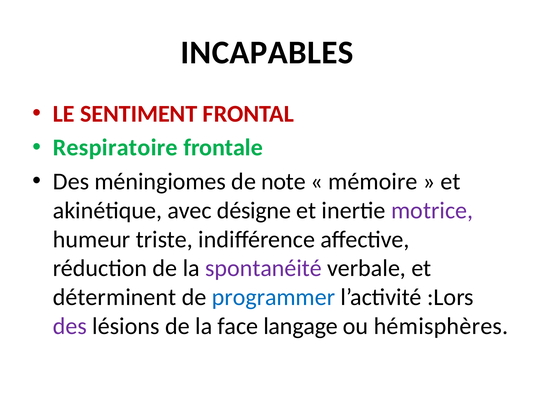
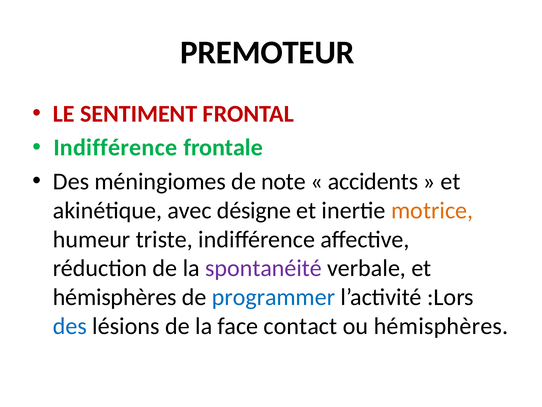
INCAPABLES: INCAPABLES -> PREMOTEUR (267, 52)
Respiratoire: Respiratoire -> Indifférence (115, 147)
mémoire: mémoire -> accidents (373, 181)
motrice colour: purple -> orange (432, 210)
déterminent: déterminent -> hémisphères (115, 297)
des colour: purple -> blue (70, 326)
langage: langage -> contact (300, 326)
